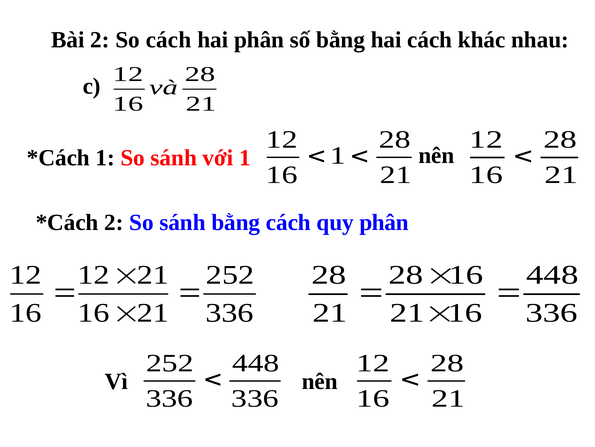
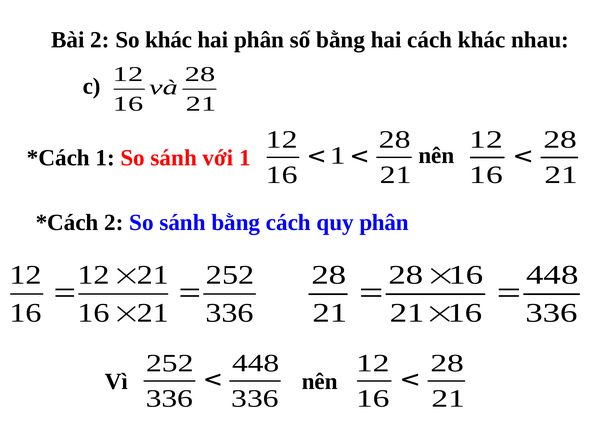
So cách: cách -> khác (169, 40)
